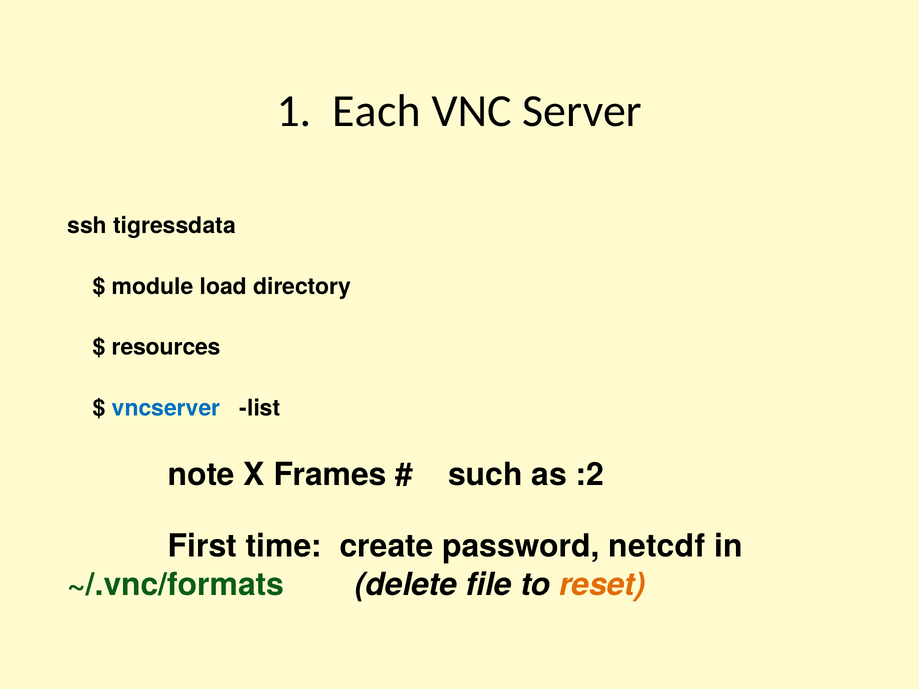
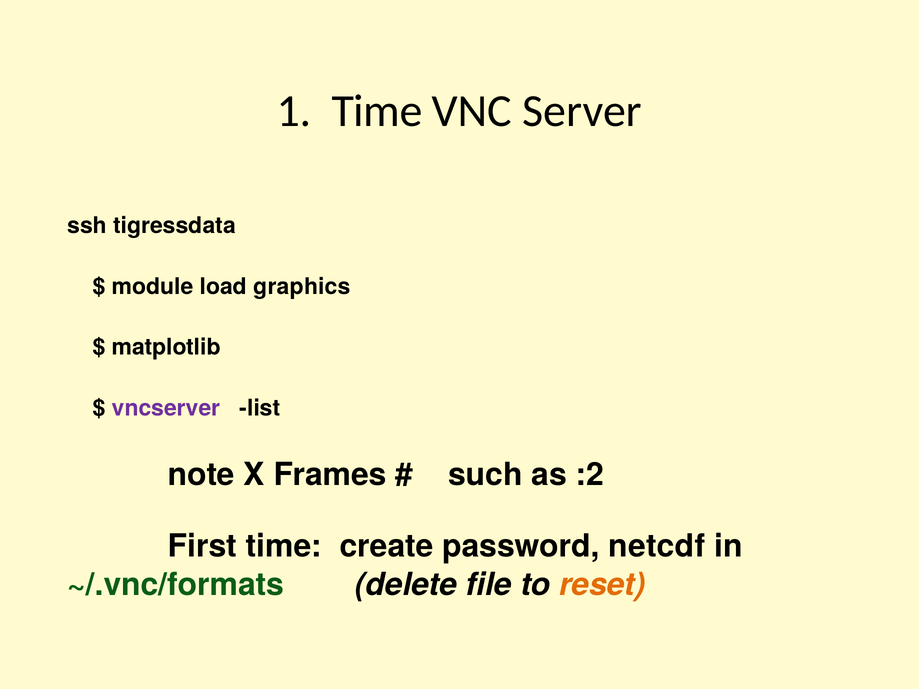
1 Each: Each -> Time (377, 111)
directory: directory -> graphics (302, 287)
resources: resources -> matplotlib (166, 347)
vncserver colour: blue -> purple (166, 408)
